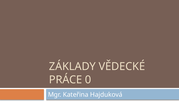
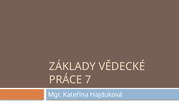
0: 0 -> 7 (88, 79)
